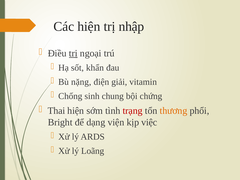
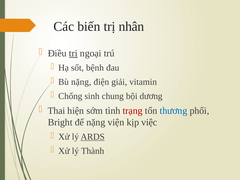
Các hiện: hiện -> biến (89, 27)
nhập: nhập -> nhân (131, 27)
khẩn: khẩn -> bệnh (95, 68)
chứng: chứng -> dương (151, 96)
thương colour: orange -> blue (174, 111)
để dạng: dạng -> nặng (96, 122)
ARDS underline: none -> present (93, 137)
Loãng: Loãng -> Thành (93, 151)
